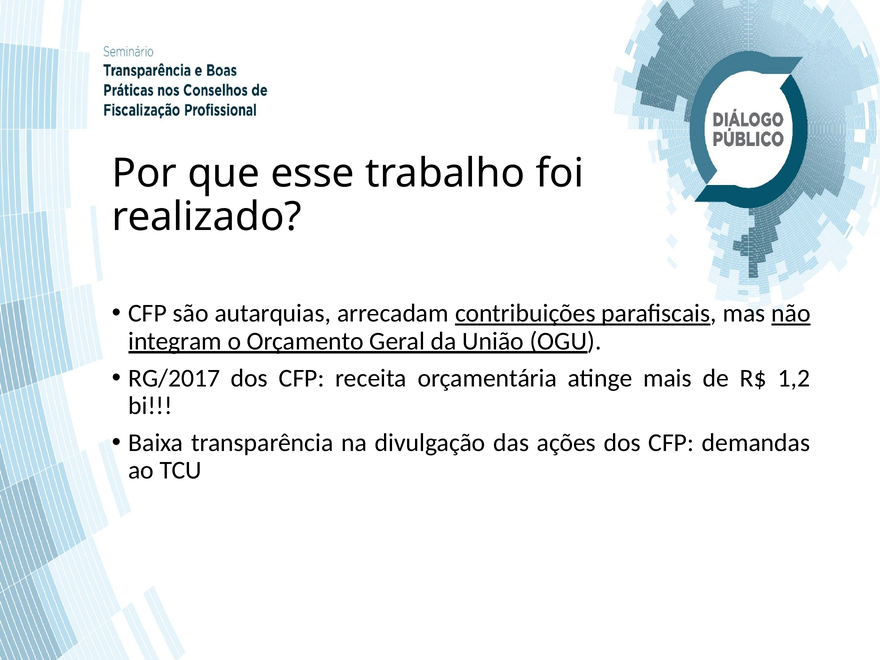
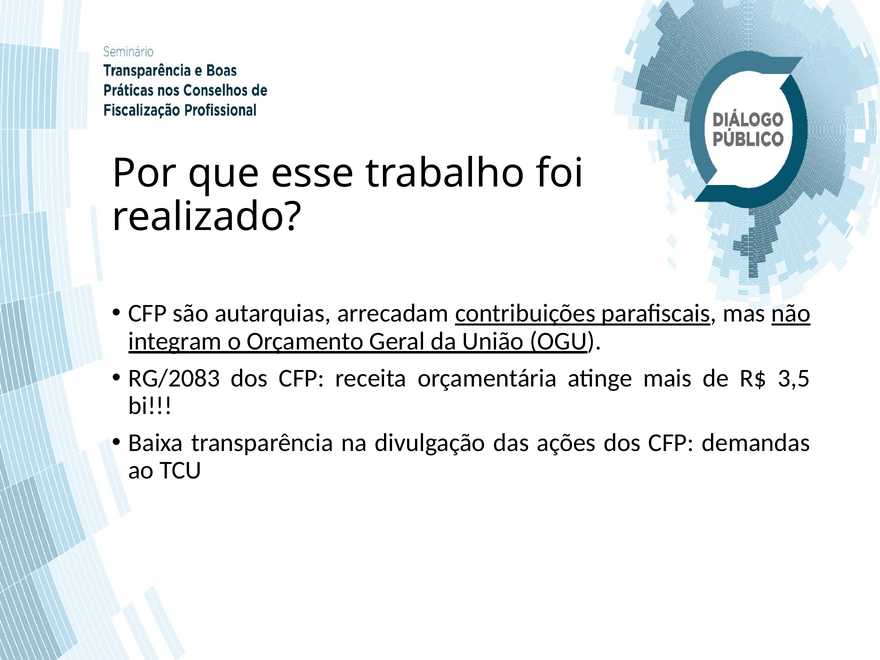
RG/2017: RG/2017 -> RG/2083 (174, 378)
1,2: 1,2 -> 3,5 (794, 378)
